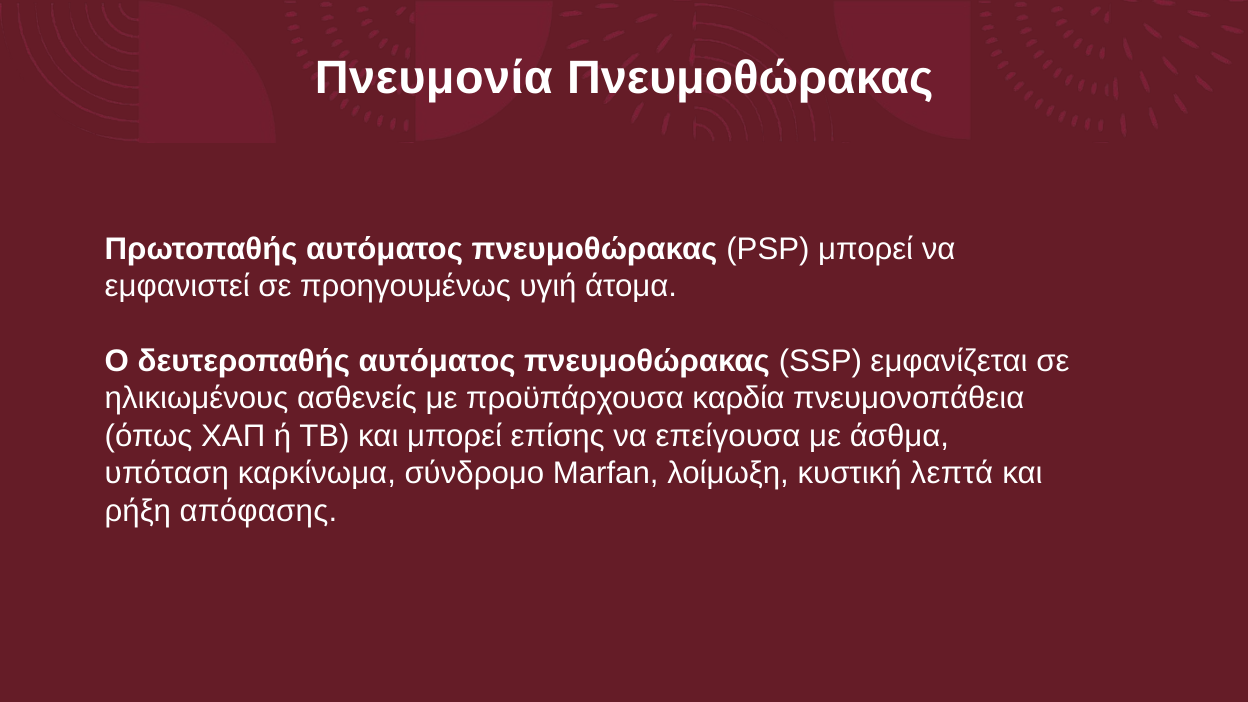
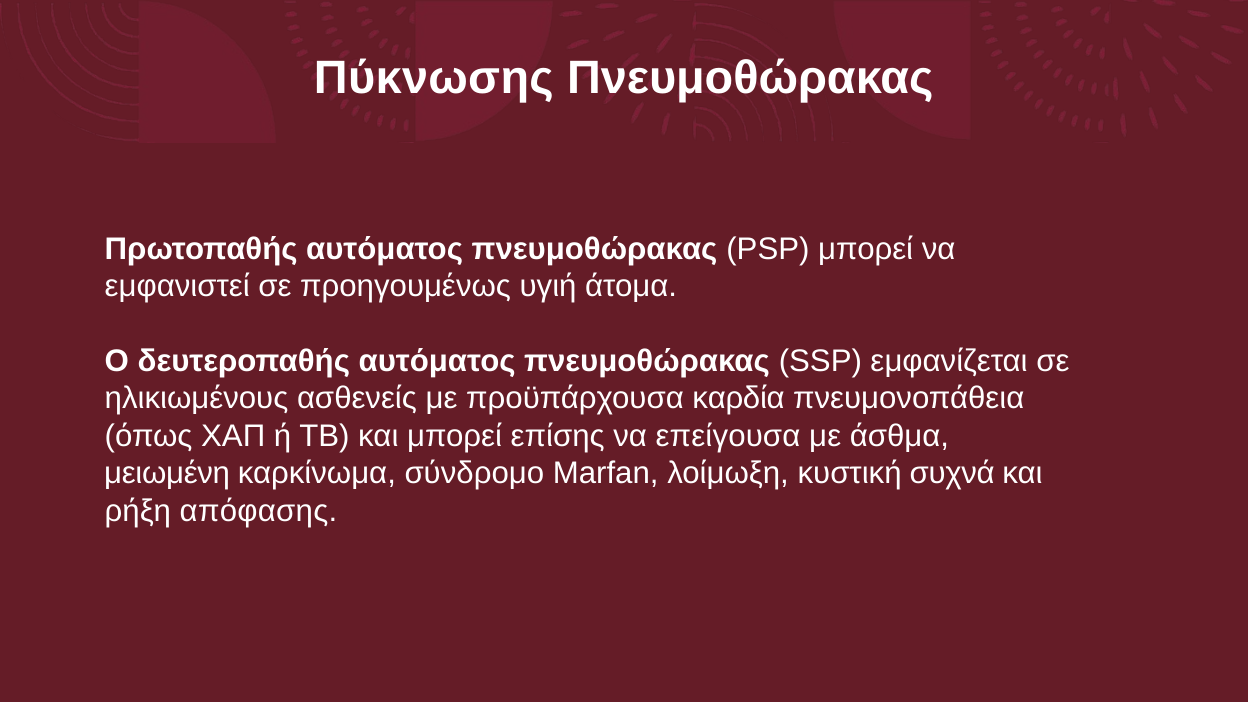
Πνευμονία: Πνευμονία -> Πύκνωσης (434, 78)
υπόταση: υπόταση -> μειωμένη (167, 473)
λεπτά: λεπτά -> συχνά (952, 473)
